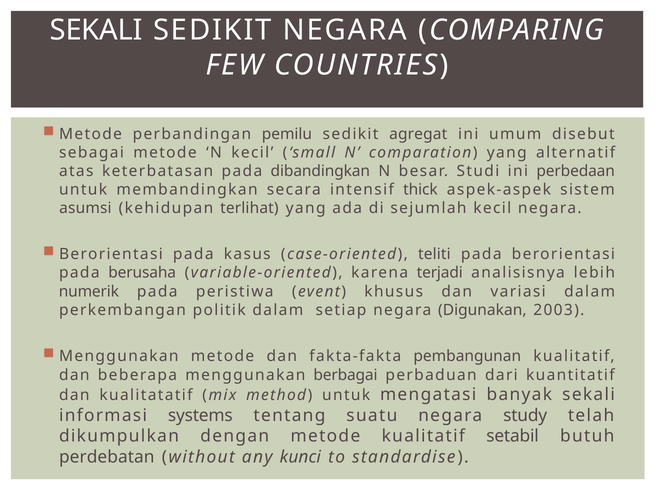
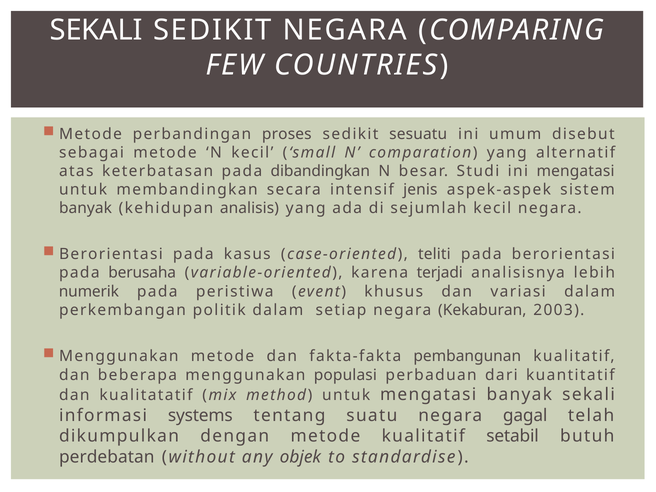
pemilu: pemilu -> proses (287, 134)
agregat: agregat -> sesuatu (418, 134)
ini perbedaan: perbedaan -> mengatasi (576, 171)
thick: thick -> jenis (420, 190)
asumsi: asumsi -> banyak (85, 208)
terlihat: terlihat -> analisis (249, 208)
Digunakan: Digunakan -> Kekaburan (482, 310)
berbagai: berbagai -> populasi (345, 375)
study: study -> gagal (525, 415)
kunci: kunci -> objek (300, 457)
